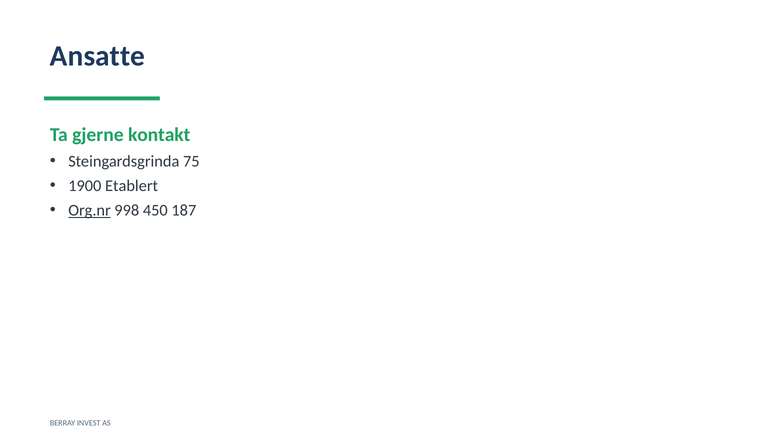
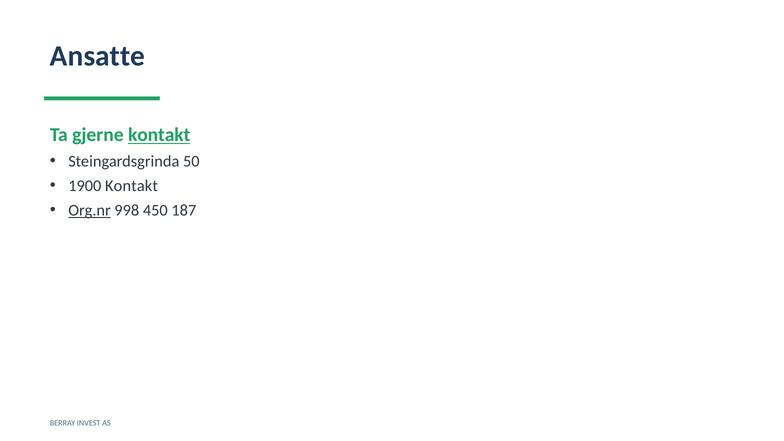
kontakt underline: none -> present (159, 135)
75: 75 -> 50 (191, 161)
1900 Etablert: Etablert -> Kontakt (132, 186)
